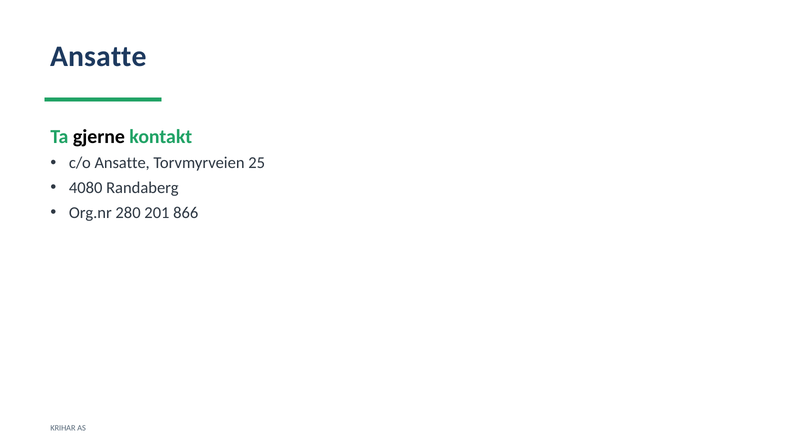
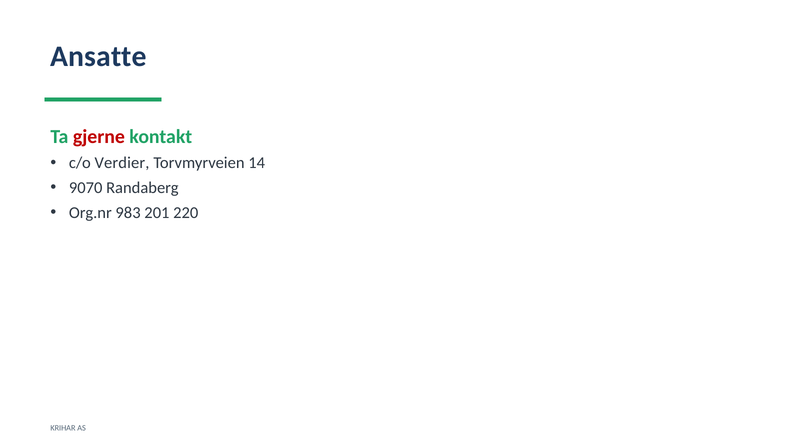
gjerne colour: black -> red (99, 136)
c/o Ansatte: Ansatte -> Verdier (122, 163)
25: 25 -> 14 (257, 163)
4080: 4080 -> 9070 (86, 188)
280: 280 -> 983 (128, 212)
866: 866 -> 220 (186, 212)
